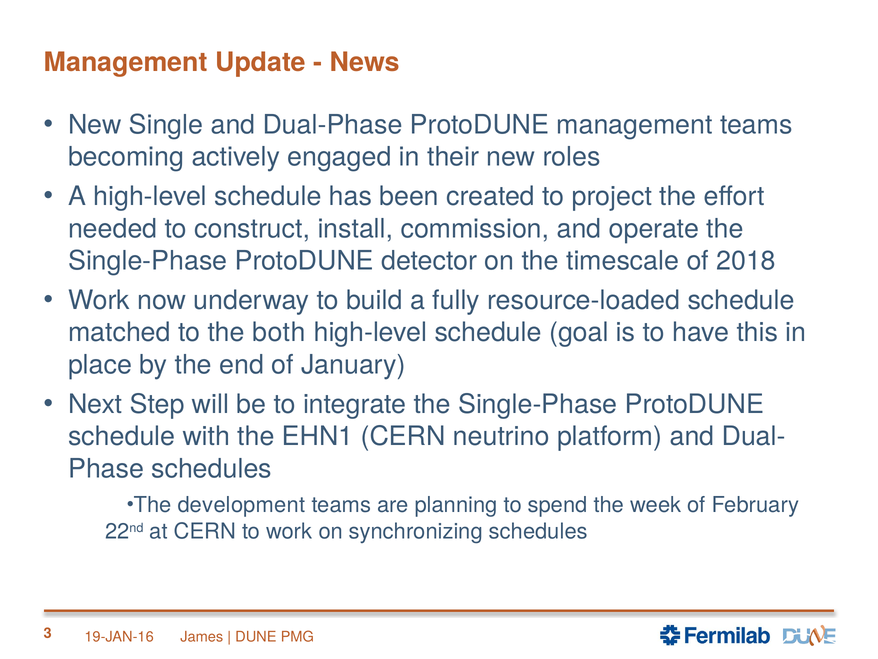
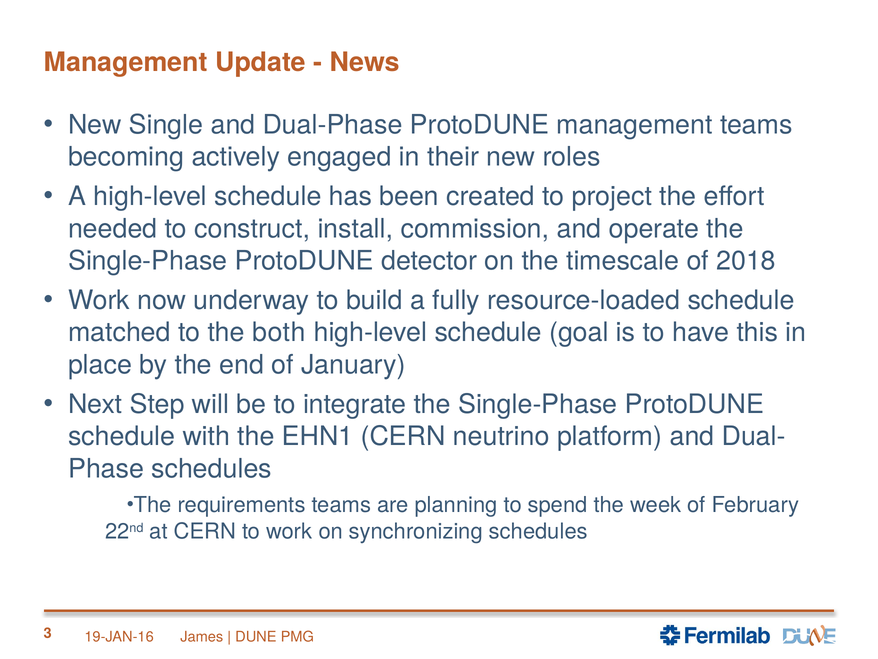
development: development -> requirements (242, 505)
